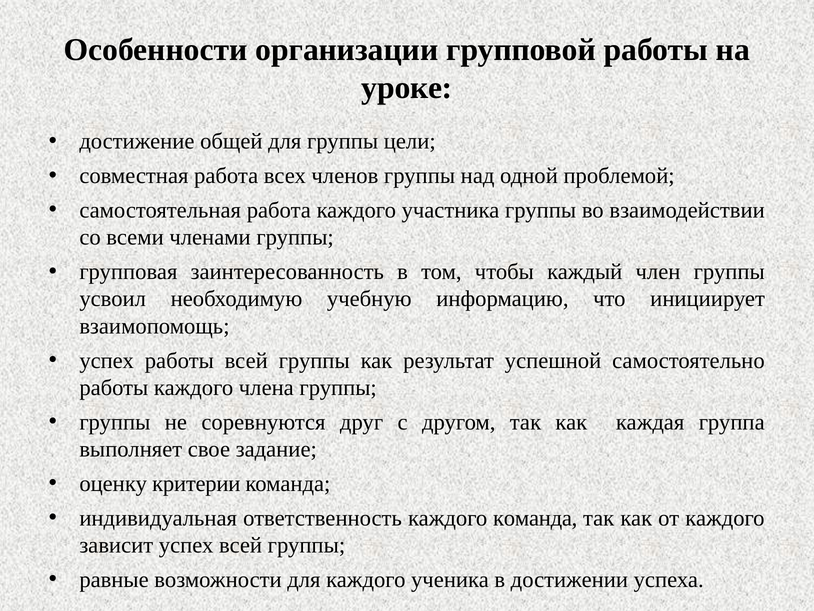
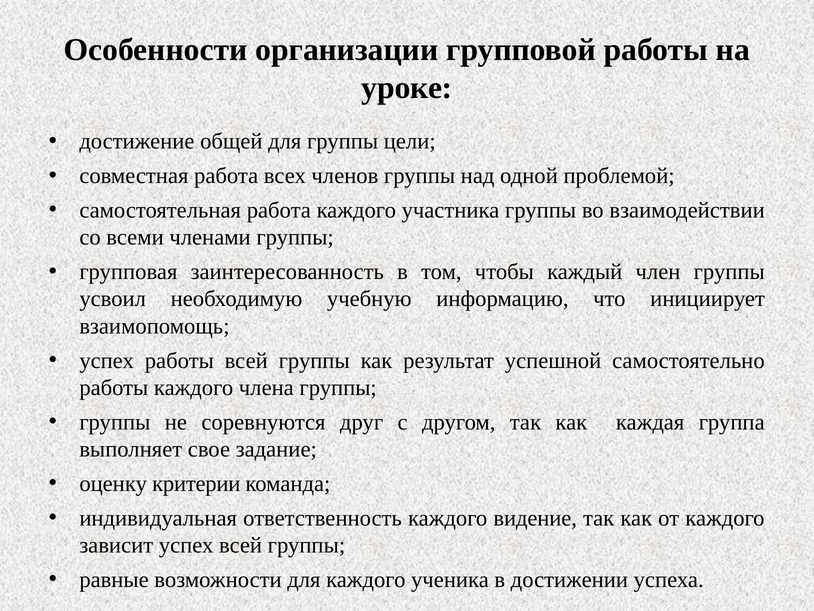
каждого команда: команда -> видение (535, 518)
